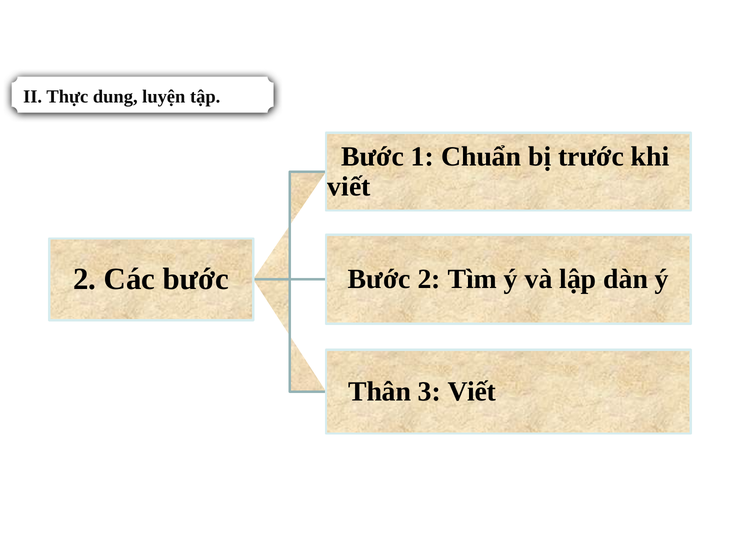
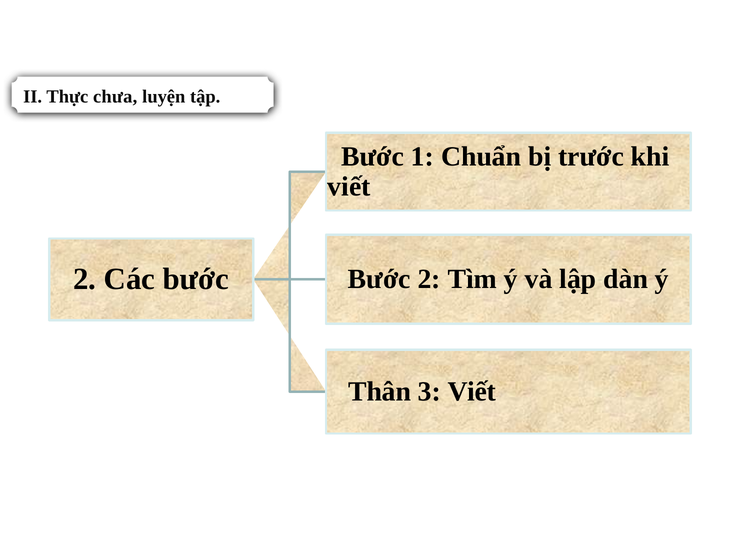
dung: dung -> chưa (115, 97)
